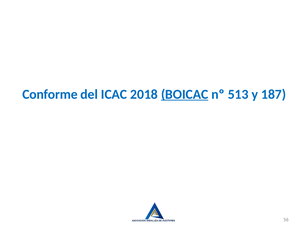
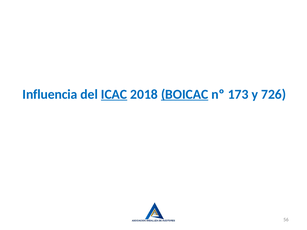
Conforme: Conforme -> Influencia (50, 94)
ICAC underline: none -> present (114, 94)
513: 513 -> 173 (238, 94)
187: 187 -> 726 (274, 94)
